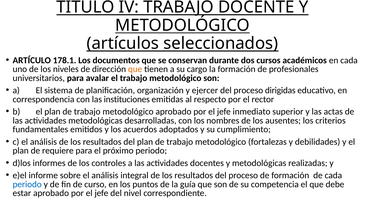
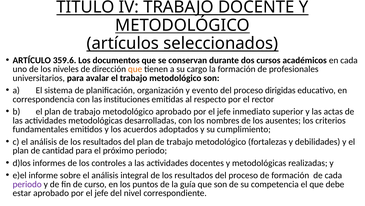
178.1: 178.1 -> 359.6 (65, 60)
ejercer: ejercer -> evento (205, 90)
requiere: requiere -> cantidad (58, 150)
periodo colour: blue -> purple (27, 184)
